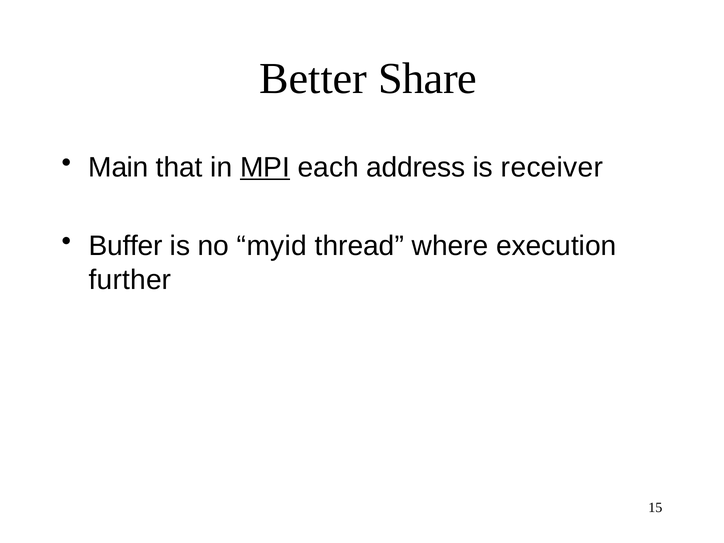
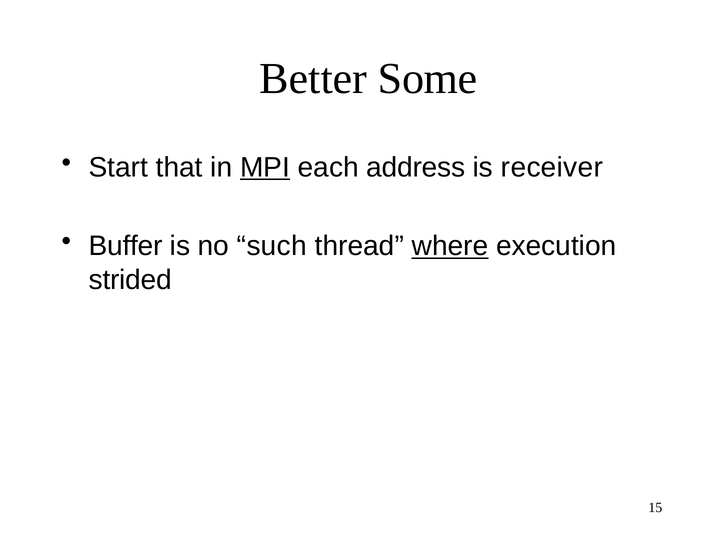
Share: Share -> Some (428, 78)
Main: Main -> Start (118, 167)
myid: myid -> such (272, 246)
where underline: none -> present (450, 246)
further: further -> strided (130, 280)
